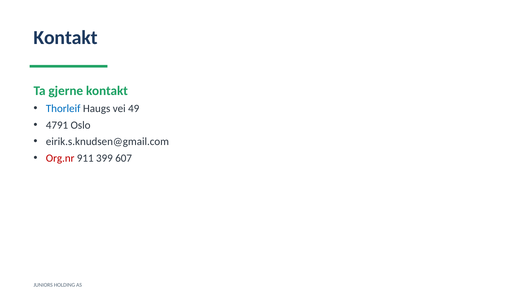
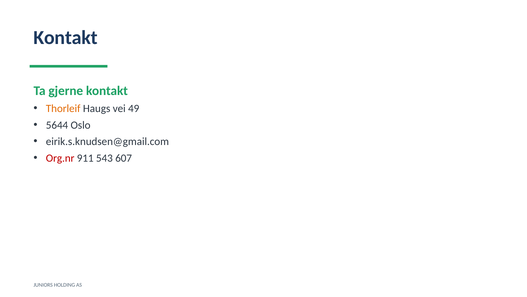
Thorleif colour: blue -> orange (63, 108)
4791: 4791 -> 5644 (57, 125)
399: 399 -> 543 (104, 158)
